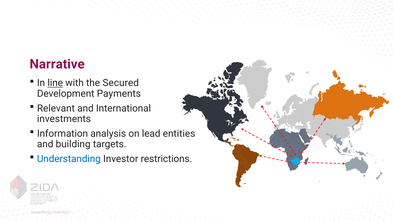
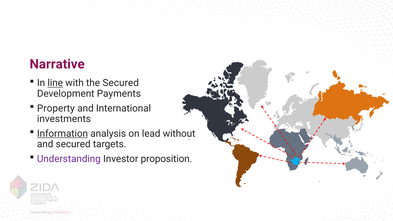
Relevant: Relevant -> Property (56, 108)
Information underline: none -> present (62, 134)
entities: entities -> without (179, 134)
and building: building -> secured (73, 144)
Understanding colour: blue -> purple (69, 159)
restrictions: restrictions -> proposition (166, 159)
